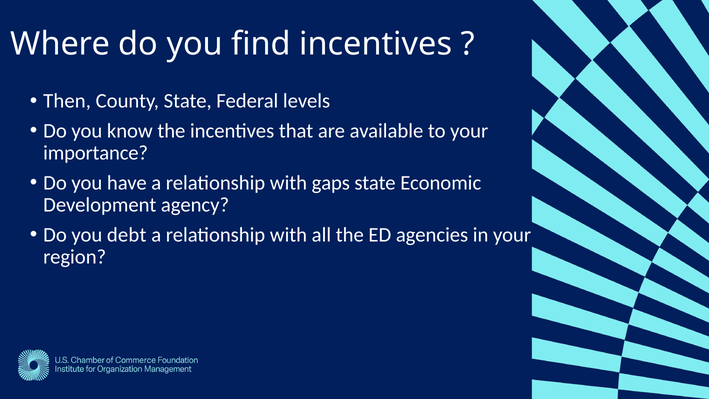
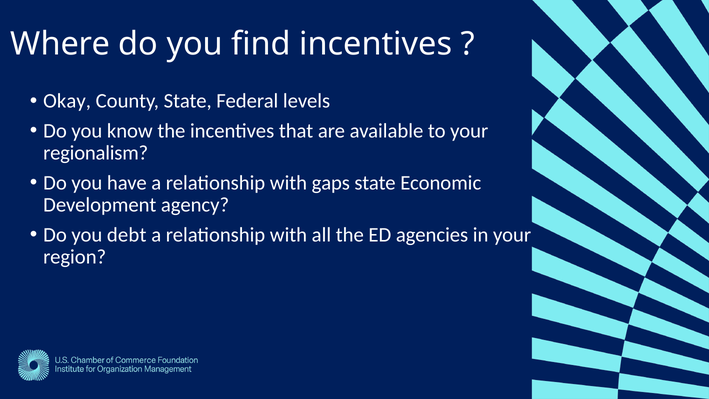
Then: Then -> Okay (67, 101)
importance: importance -> regionalism (96, 153)
